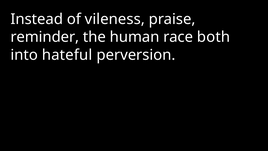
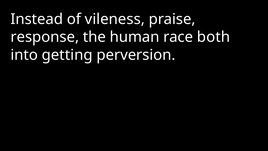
reminder: reminder -> response (45, 37)
hateful: hateful -> getting (67, 55)
